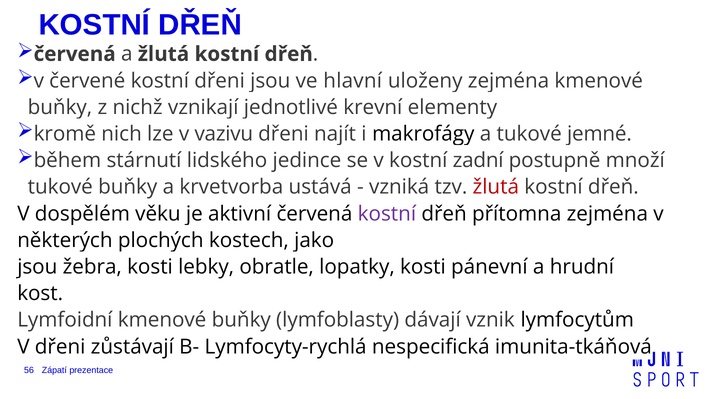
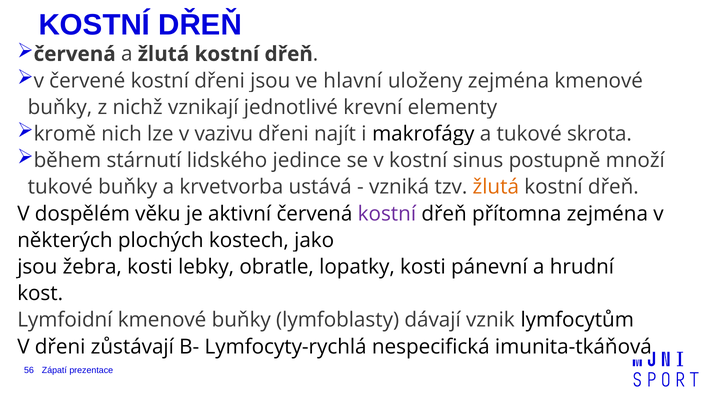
jemné: jemné -> skrota (599, 134)
zadní: zadní -> sinus (478, 160)
žlutá colour: red -> orange (496, 187)
